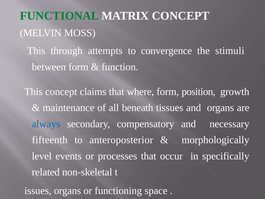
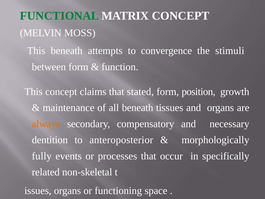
This through: through -> beneath (67, 51)
where: where -> stated (140, 91)
always colour: blue -> orange (46, 124)
fifteenth: fifteenth -> dentition (50, 140)
level: level -> fully (42, 156)
